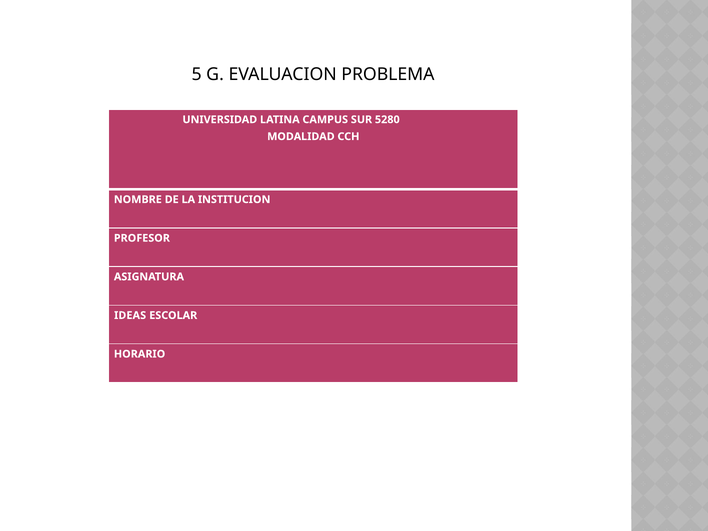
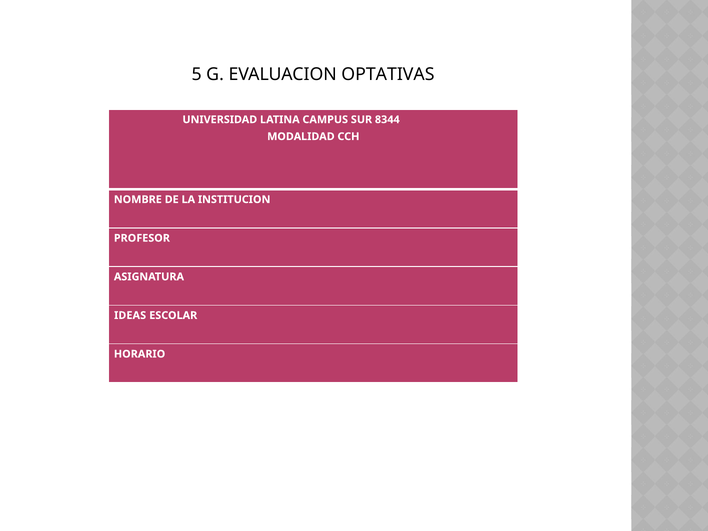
PROBLEMA: PROBLEMA -> OPTATIVAS (388, 75)
5280: 5280 -> 8344 (387, 120)
